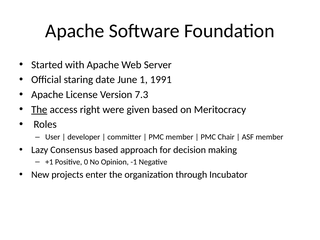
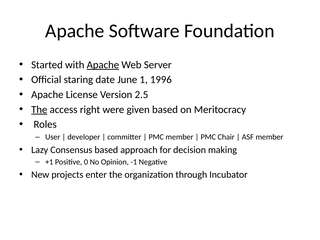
Apache underline: none -> present (103, 65)
1991: 1991 -> 1996 (161, 80)
7.3: 7.3 -> 2.5 (141, 95)
